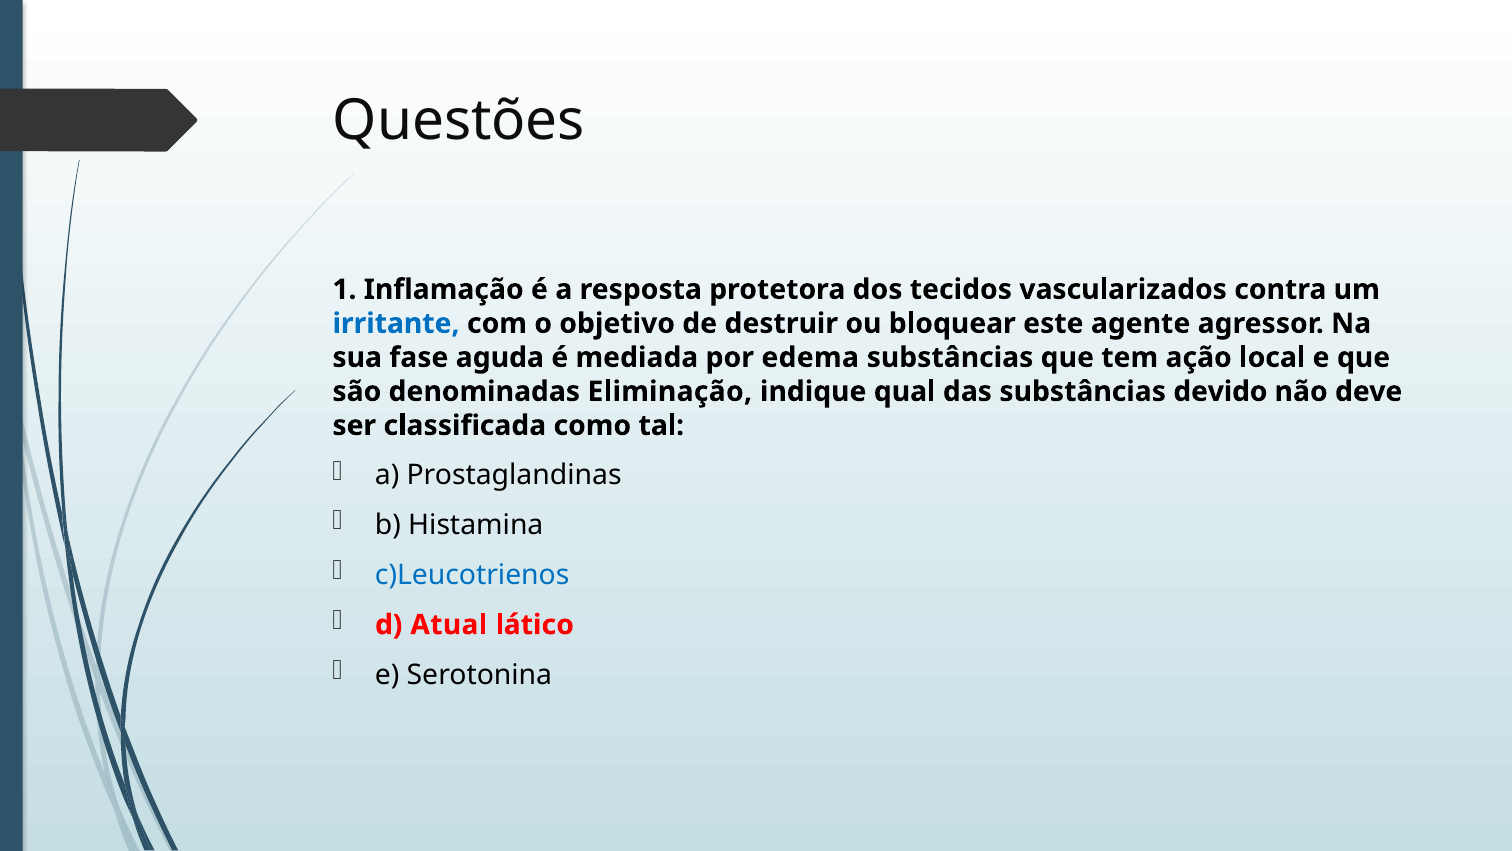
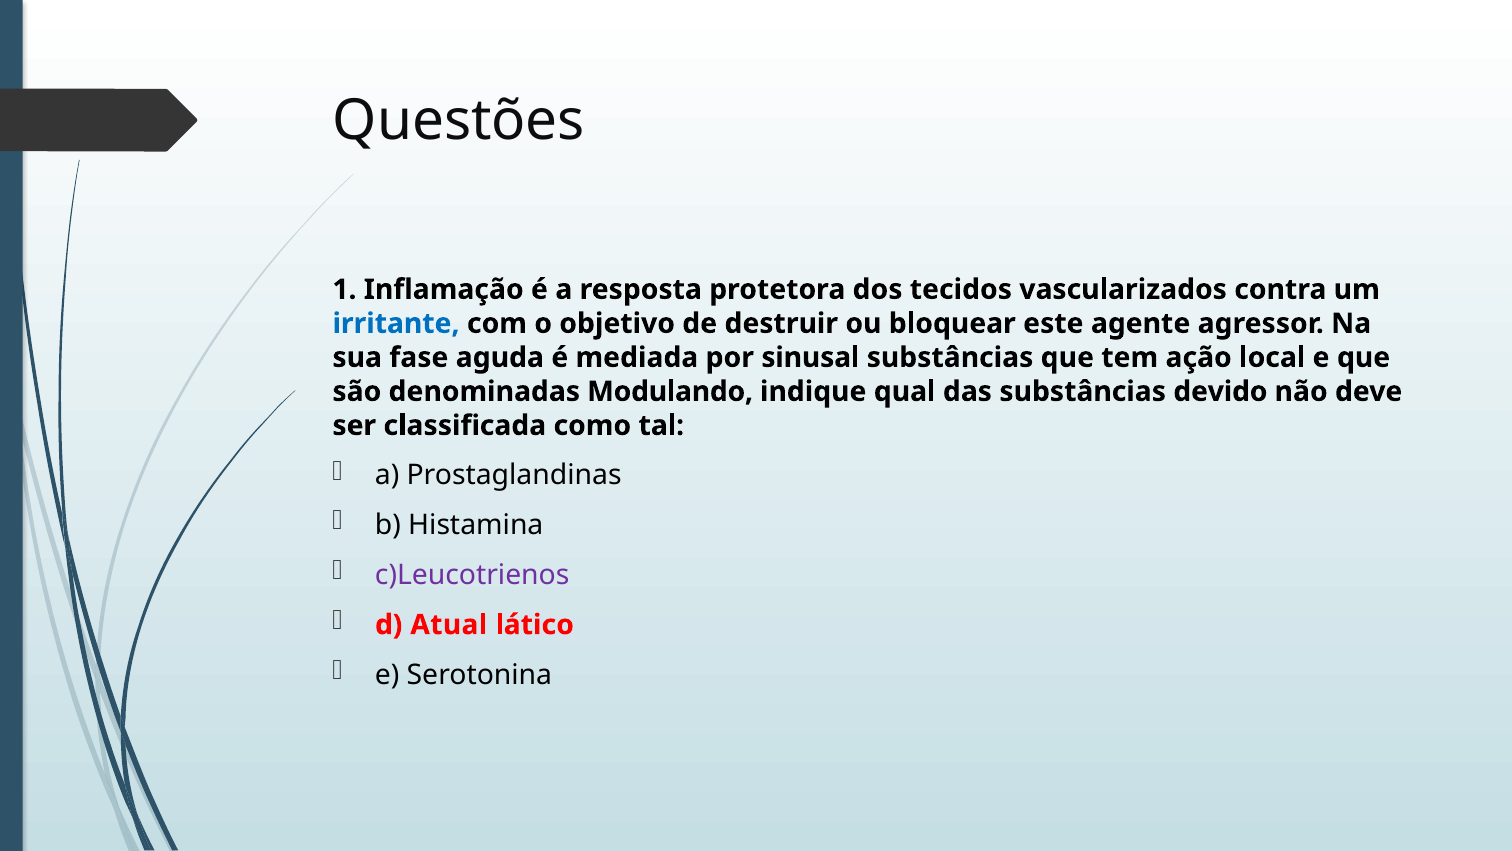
edema: edema -> sinusal (810, 357)
Eliminação: Eliminação -> Modulando (670, 391)
c)Leucotrienos colour: blue -> purple (472, 575)
